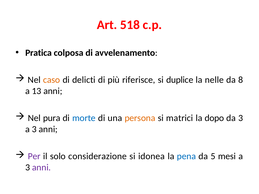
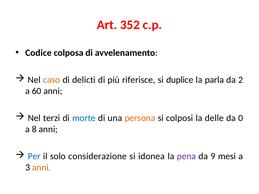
518: 518 -> 352 (130, 25)
Pratica: Pratica -> Codice (38, 53)
nelle: nelle -> parla (214, 80)
8: 8 -> 2 (241, 80)
13: 13 -> 60 (37, 91)
pura: pura -> terzi (52, 118)
matrici: matrici -> colposi (180, 118)
dopo: dopo -> delle (214, 118)
da 3: 3 -> 0 (241, 118)
3: 3 -> 8 (34, 129)
Per colour: purple -> blue (34, 156)
pena colour: blue -> purple (186, 156)
5: 5 -> 9 (213, 156)
anni colour: purple -> orange (42, 168)
